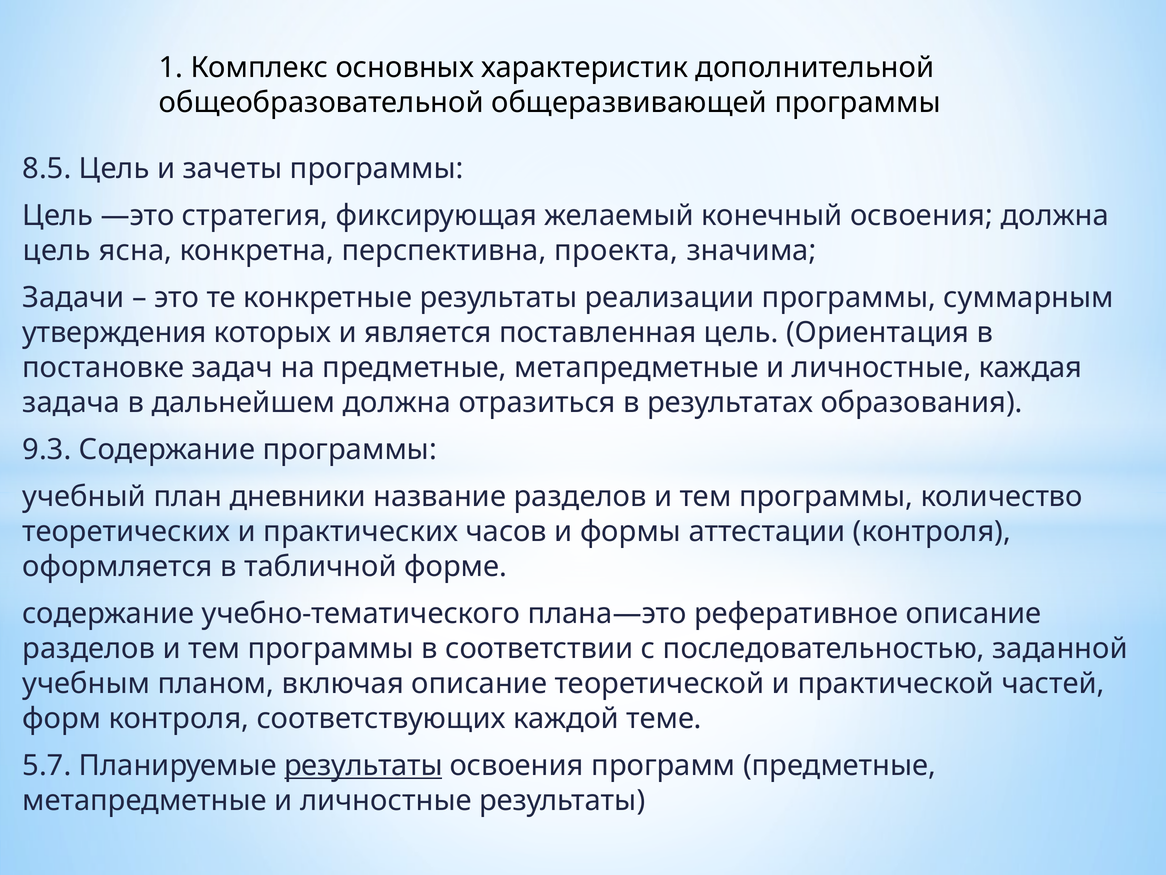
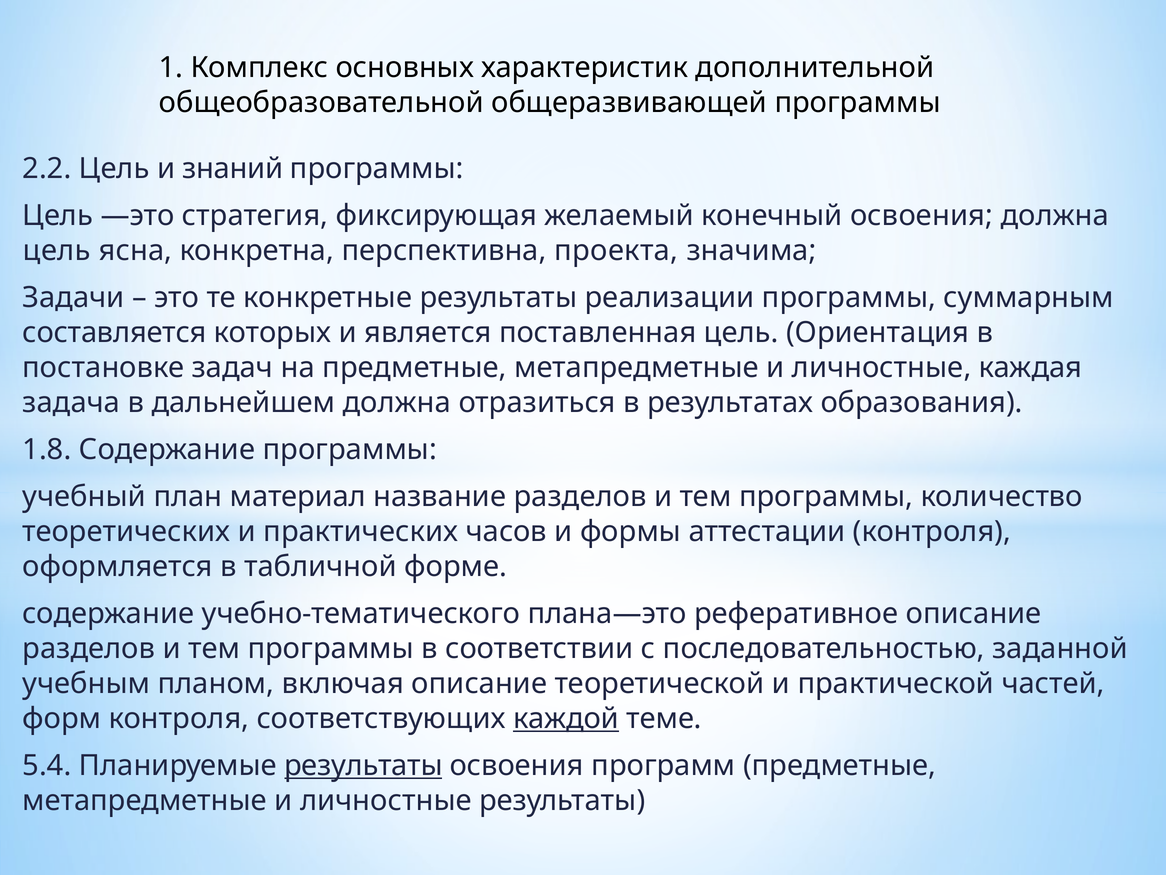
8.5: 8.5 -> 2.2 (47, 169)
зачеты: зачеты -> знаний (233, 169)
утверждения: утверждения -> составляется (115, 333)
9.3: 9.3 -> 1.8 (47, 450)
дневники: дневники -> материал (298, 497)
каждой underline: none -> present (566, 718)
5.7: 5.7 -> 5.4 (47, 765)
